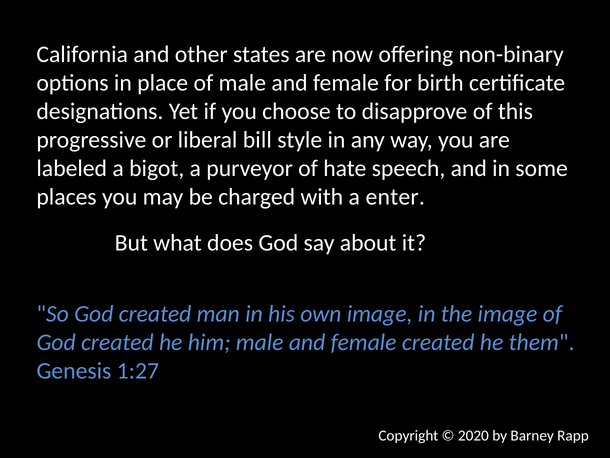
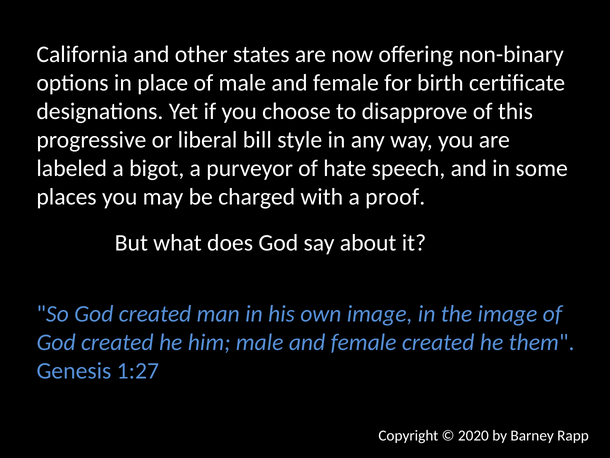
enter: enter -> proof (395, 197)
